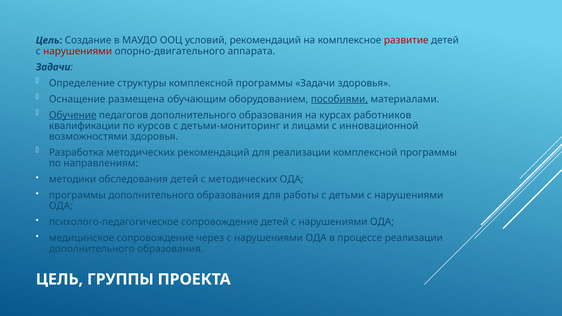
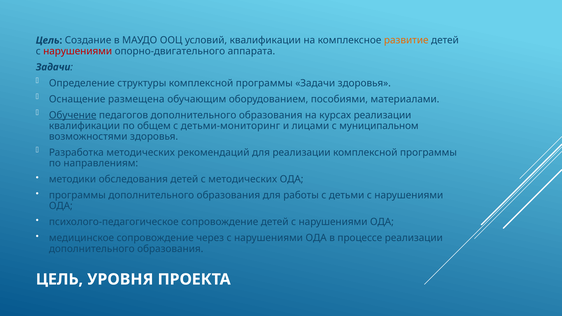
условий рекомендаций: рекомендаций -> квалификации (265, 40)
развитие colour: red -> orange (406, 40)
пособиями underline: present -> none (339, 99)
курсах работников: работников -> реализации (383, 115)
курсов: курсов -> общем (154, 126)
инновационной: инновационной -> муниципальном (379, 126)
ГРУППЫ: ГРУППЫ -> УРОВНЯ (120, 279)
